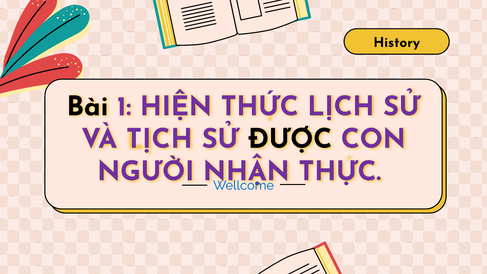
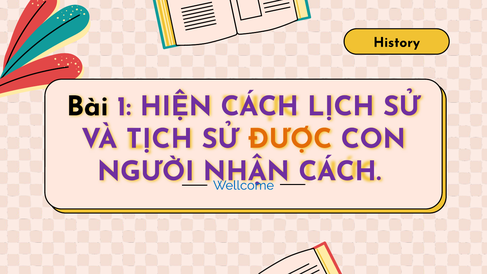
HIỆN THỨC: THỨC -> CÁCH (260, 106)
ĐƯỢC colour: black -> orange (290, 139)
THỰC: THỰC -> CÁCH (340, 171)
